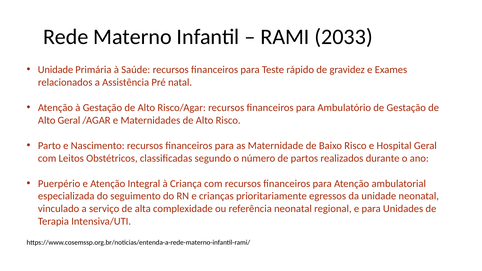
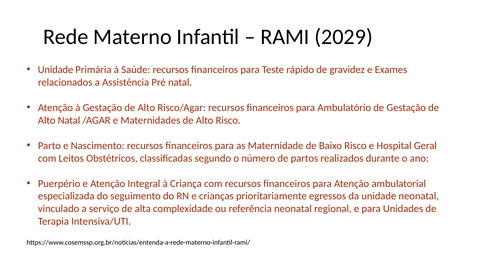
2033: 2033 -> 2029 (344, 37)
Alto Geral: Geral -> Natal (69, 120)
